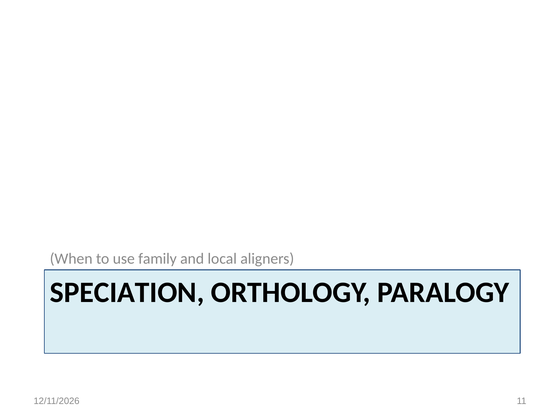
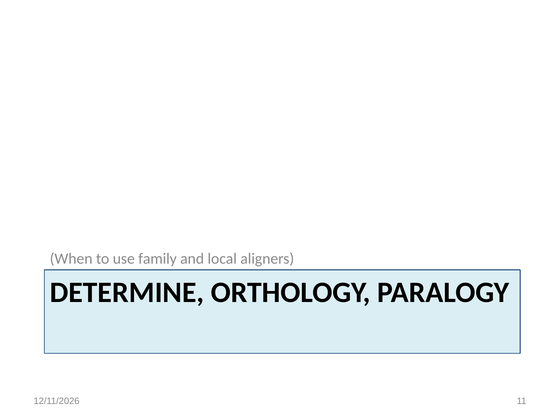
SPECIATION: SPECIATION -> DETERMINE (127, 292)
